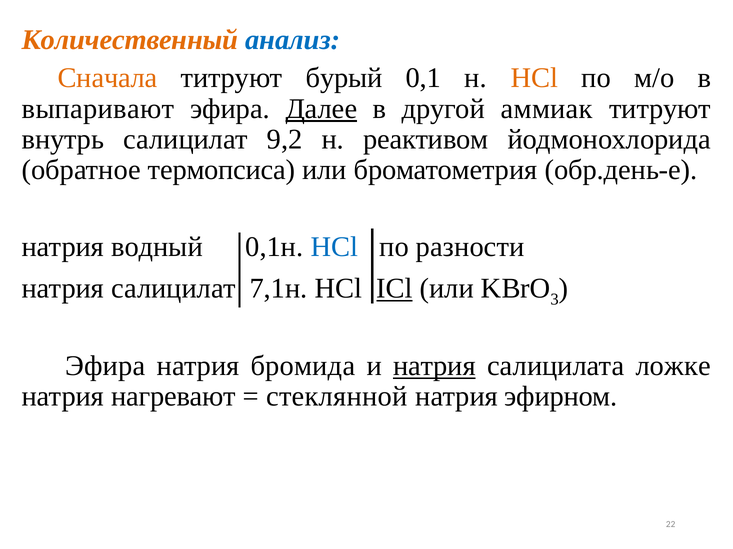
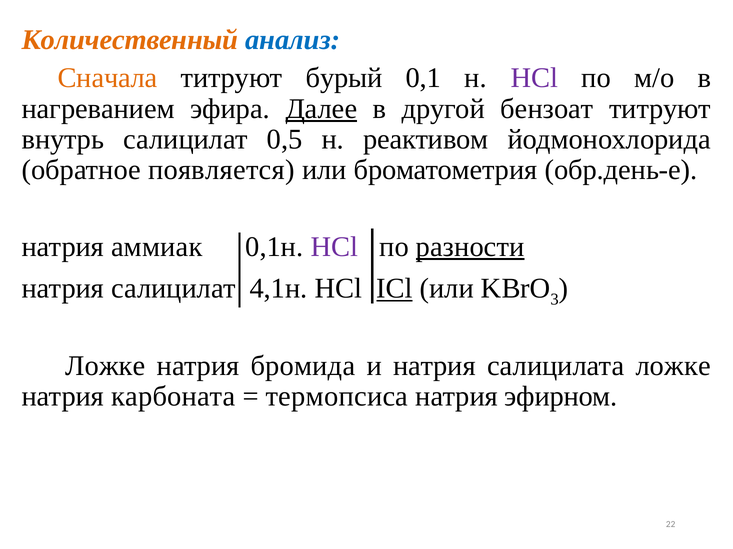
HCl colour: orange -> purple (534, 78)
выпаривают: выпаривают -> нагреванием (98, 109)
аммиак: аммиак -> бензоат (547, 109)
9,2: 9,2 -> 0,5 (285, 140)
термопсиса: термопсиса -> появляется (221, 170)
водный: водный -> аммиак (157, 247)
HCl colour: blue -> purple (334, 247)
разности underline: none -> present (470, 247)
7,1н: 7,1н -> 4,1н (279, 289)
Эфира: Эфира -> Ложке (105, 366)
натрия underline: present -> none (434, 366)
нагревают: нагревают -> карбоната (173, 397)
стеклянной: стеклянной -> термопсиса (337, 397)
